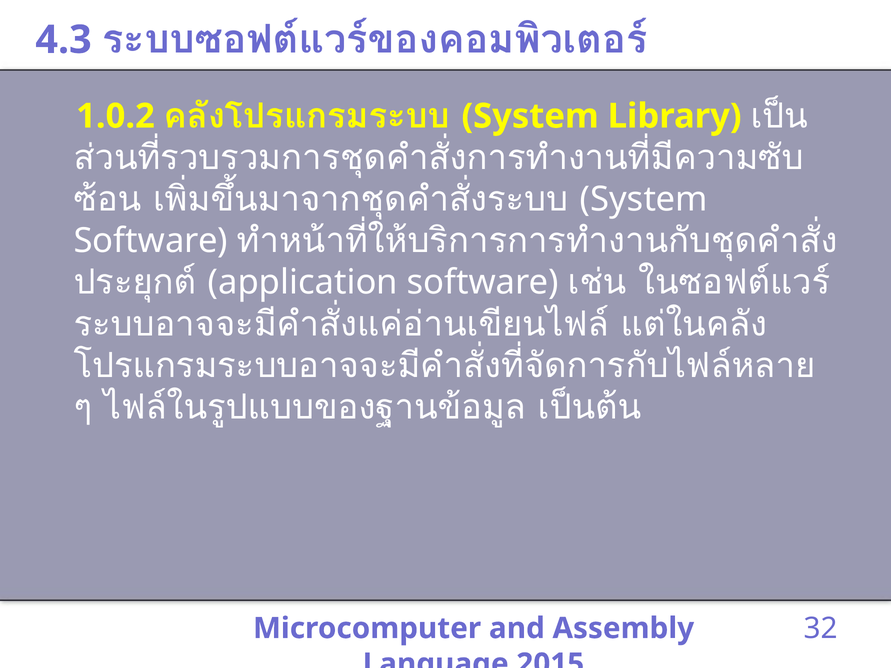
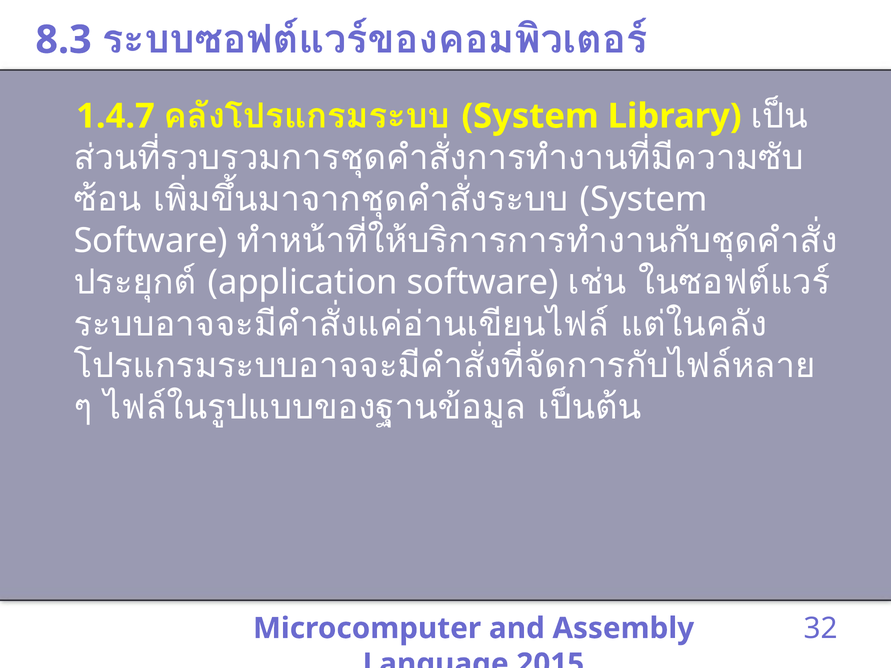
4.3: 4.3 -> 8.3 (64, 40)
1.0.2: 1.0.2 -> 1.4.7 (115, 116)
